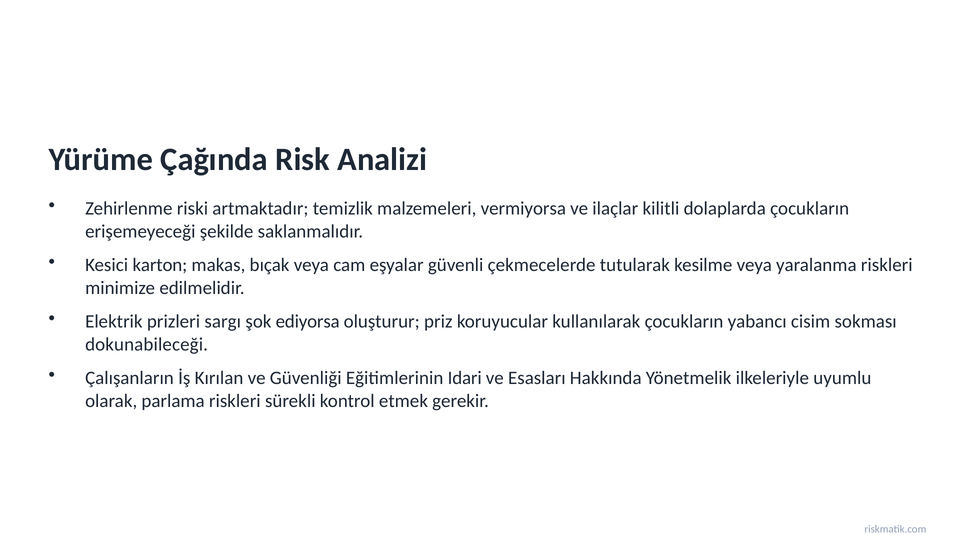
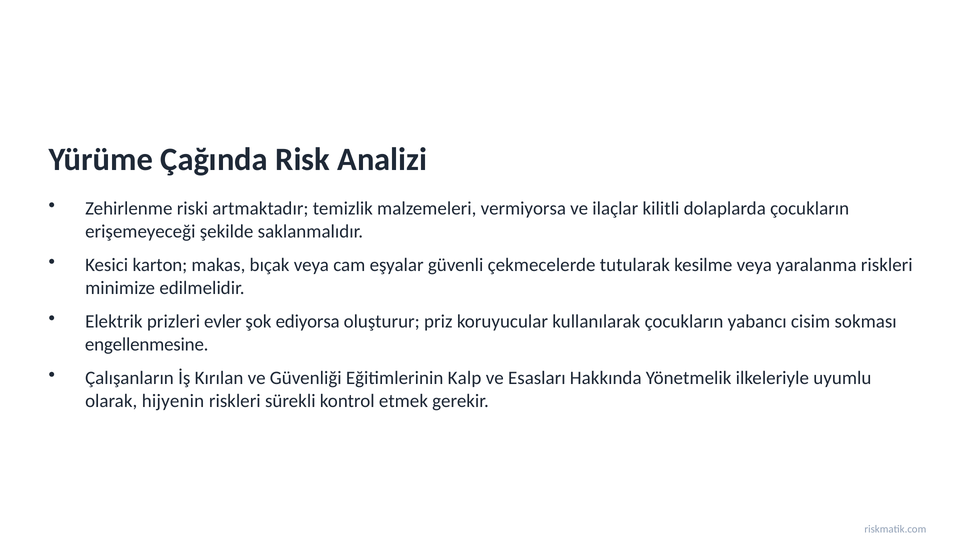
sargı: sargı -> evler (223, 321)
dokunabileceği: dokunabileceği -> engellenmesine (147, 344)
Idari: Idari -> Kalp (465, 378)
parlama: parlama -> hijyenin (173, 401)
